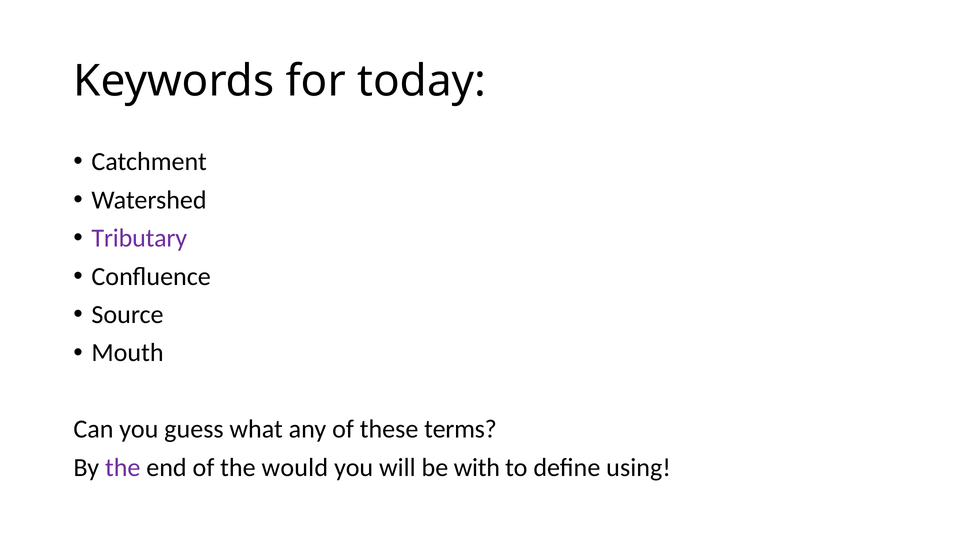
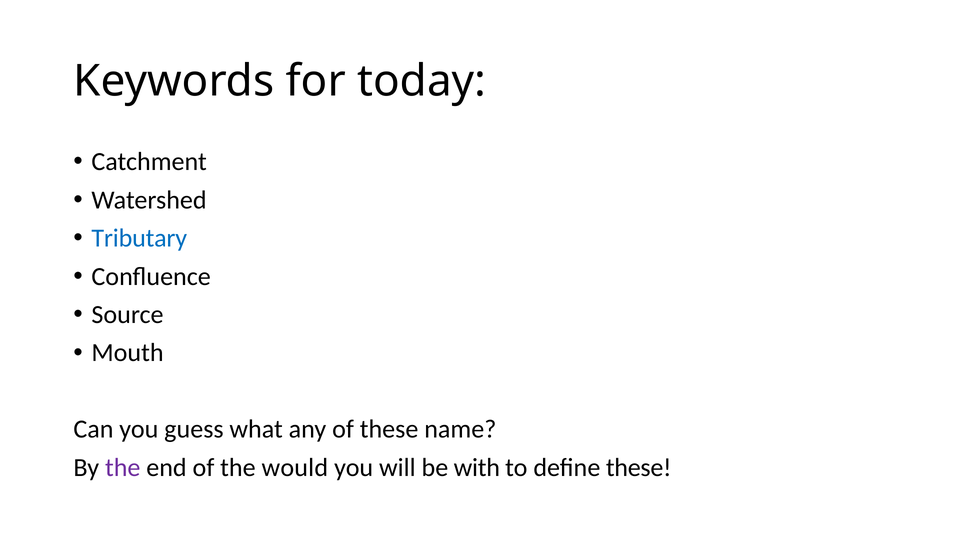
Tributary colour: purple -> blue (139, 238)
terms: terms -> name (460, 429)
define using: using -> these (639, 467)
